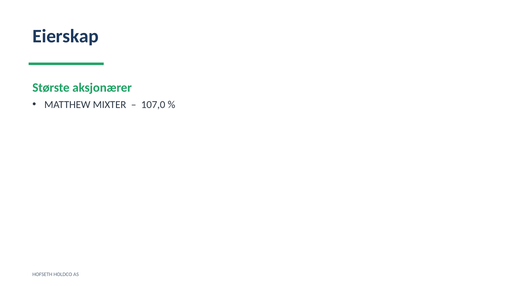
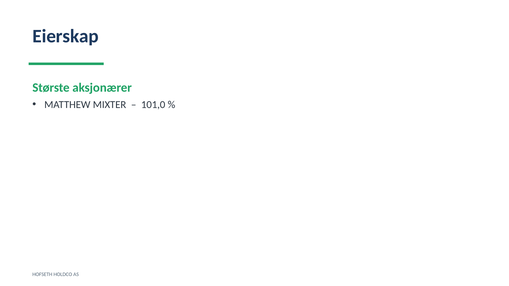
107,0: 107,0 -> 101,0 (153, 105)
